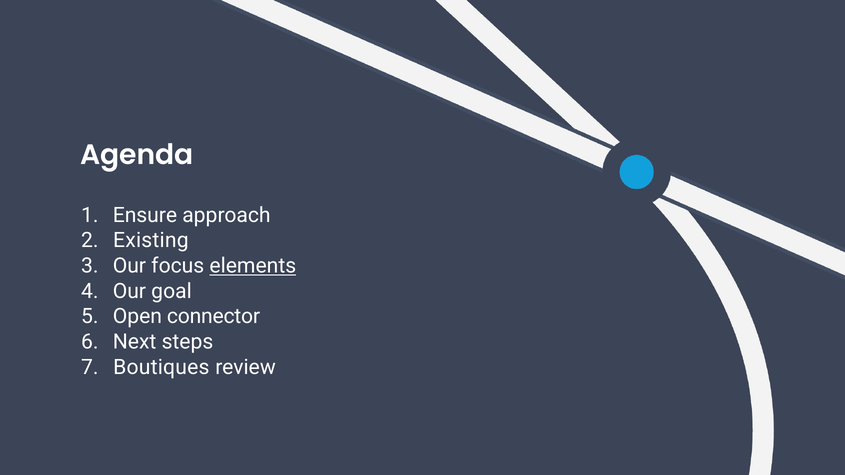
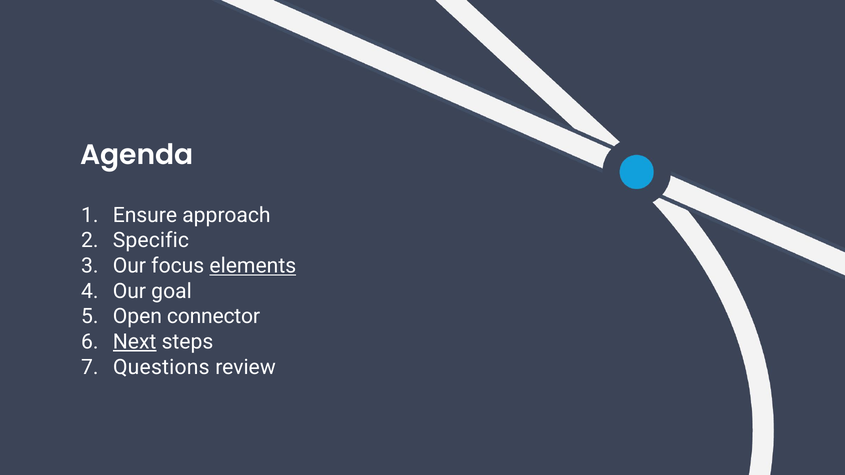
Existing: Existing -> Specific (151, 241)
Next underline: none -> present (135, 342)
Boutiques: Boutiques -> Questions (161, 367)
